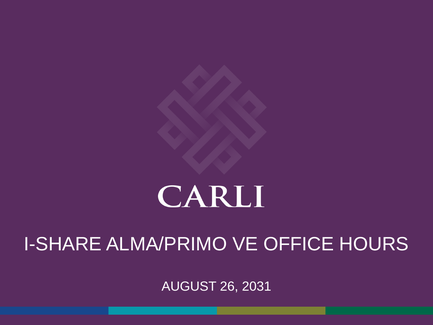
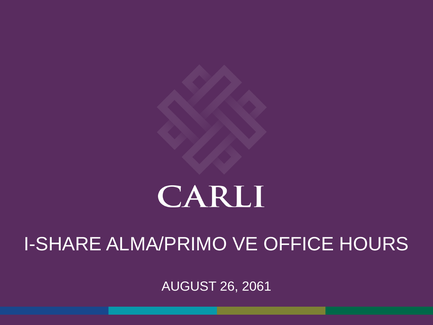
2031: 2031 -> 2061 (257, 286)
